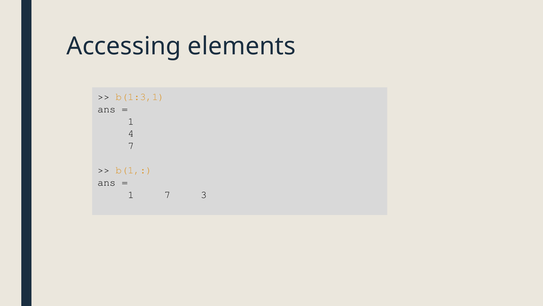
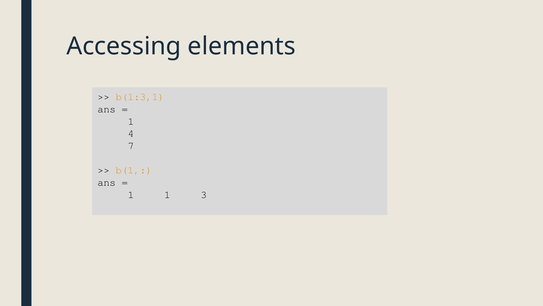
1 7: 7 -> 1 (167, 194)
